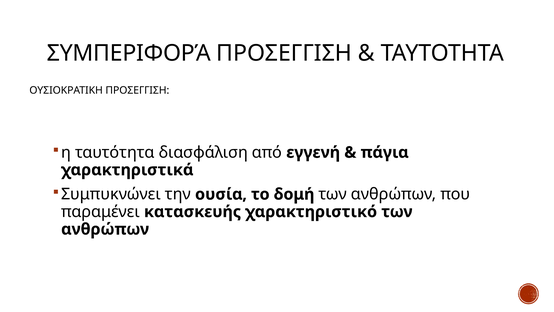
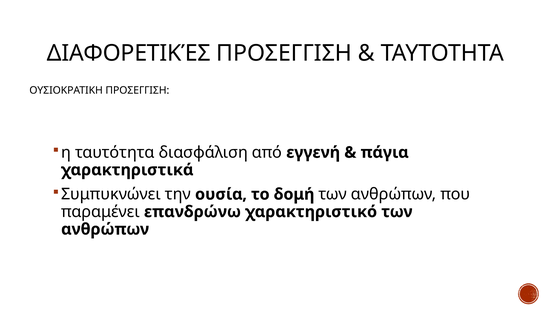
ΣΥΜΠΕΡΙΦΟΡΆ: ΣΥΜΠΕΡΙΦΟΡΆ -> ΔΙΑΦΟΡΕΤΙΚΈΣ (129, 53)
κατασκευής: κατασκευής -> επανδρώνω (192, 212)
